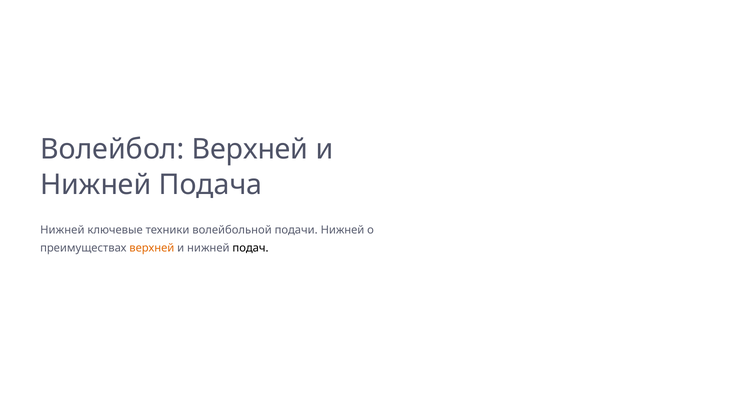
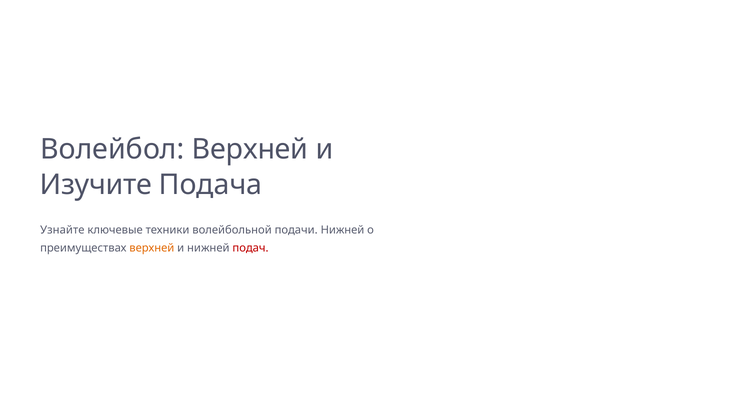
Нижней: Нижней -> Изучите (96, 185)
Нижней: Нижней -> Узнайте (62, 230)
подач colour: black -> red (251, 248)
